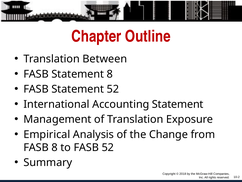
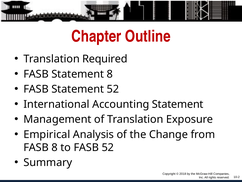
Between: Between -> Required (105, 59)
